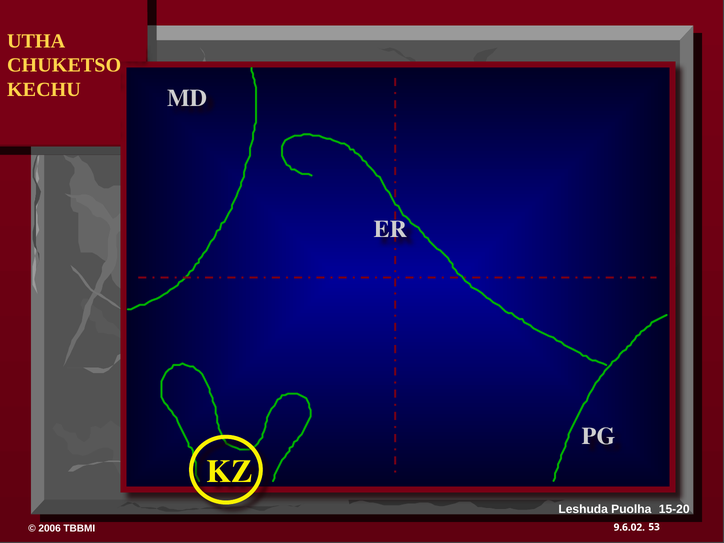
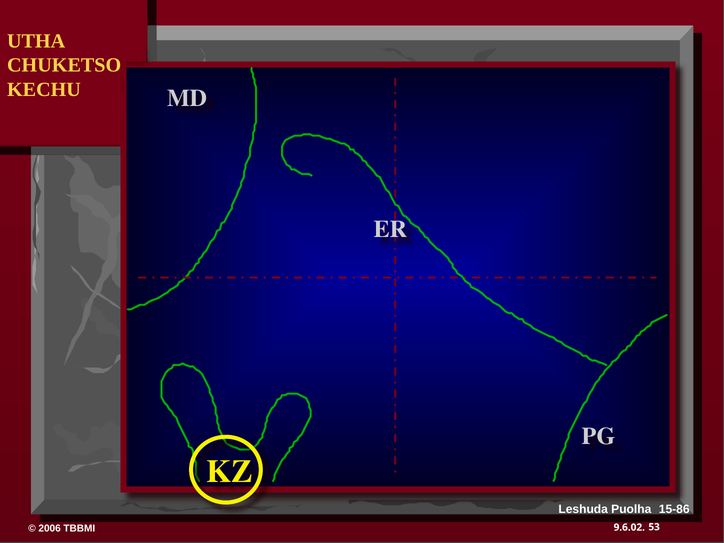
15-20: 15-20 -> 15-86 (674, 509)
